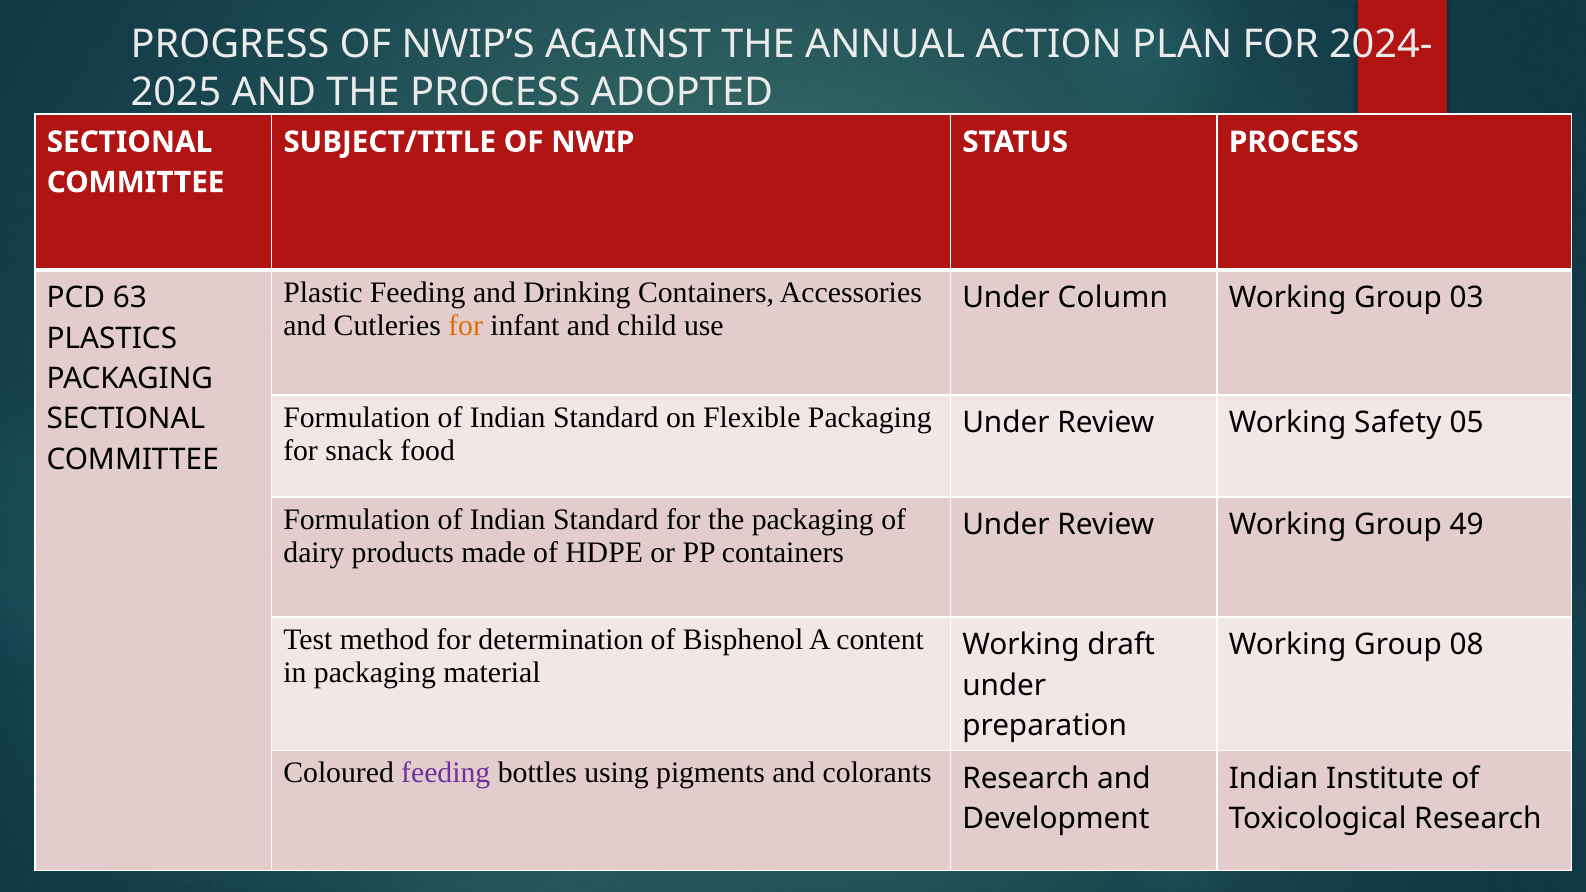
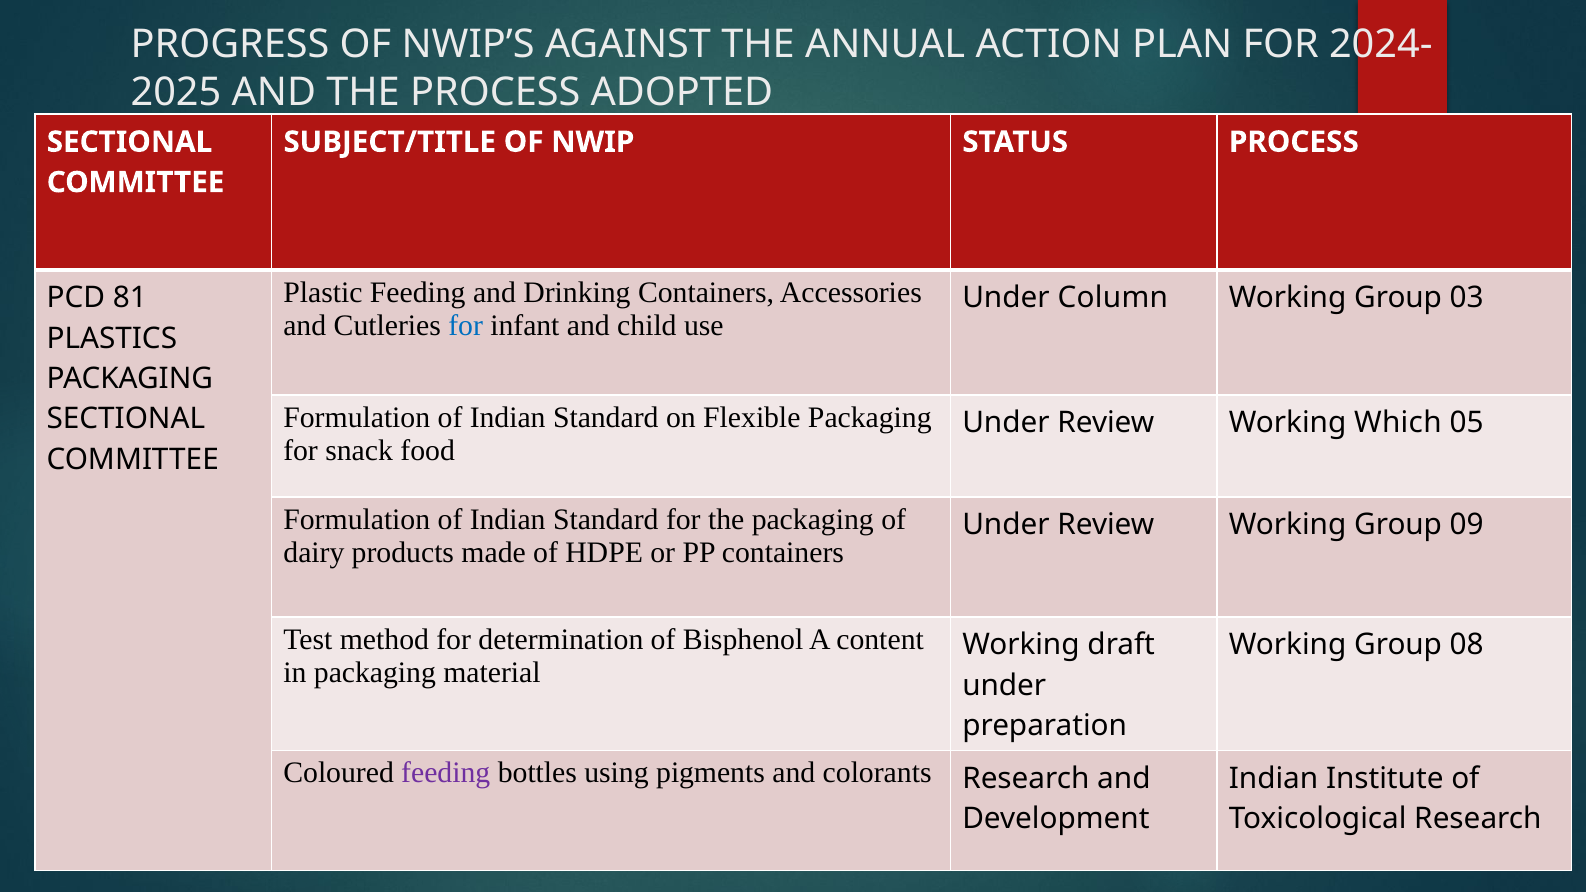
63: 63 -> 81 (130, 298)
for colour: orange -> blue (466, 326)
Safety: Safety -> Which (1398, 423)
49: 49 -> 09 (1467, 525)
